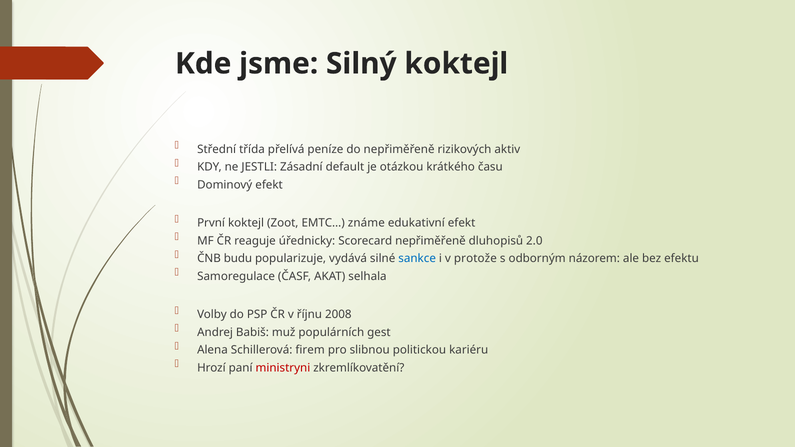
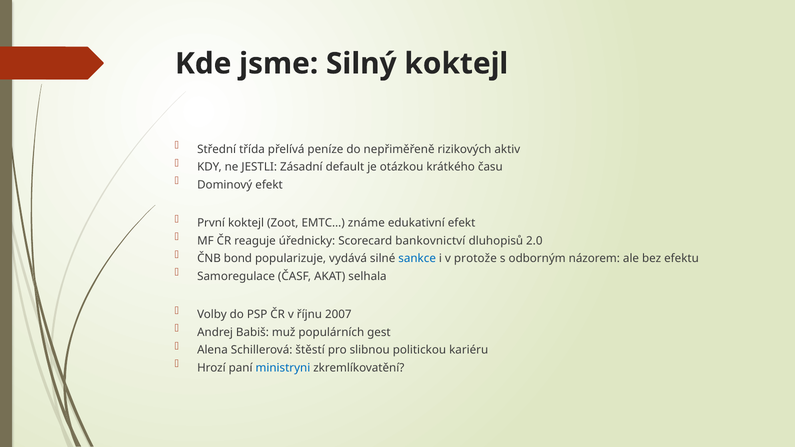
Scorecard nepřiměřeně: nepřiměřeně -> bankovnictví (430, 241)
budu: budu -> bond (238, 259)
2008: 2008 -> 2007 (338, 315)
firem: firem -> štěstí (310, 350)
ministryni colour: red -> blue (283, 368)
